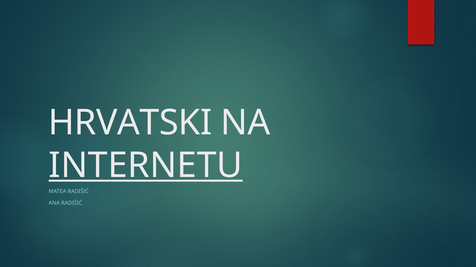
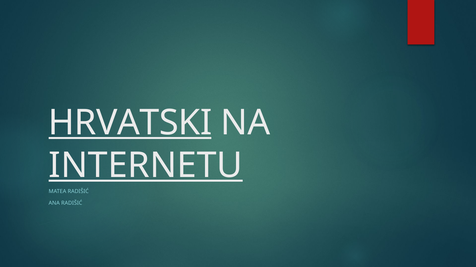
HRVATSKI underline: none -> present (130, 123)
